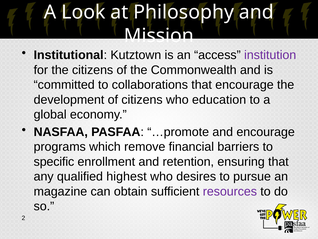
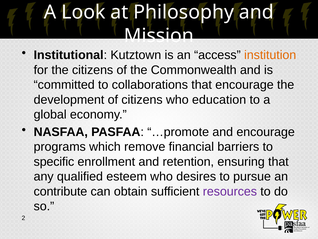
institution colour: purple -> orange (270, 55)
highest: highest -> esteem (127, 176)
magazine: magazine -> contribute (60, 191)
